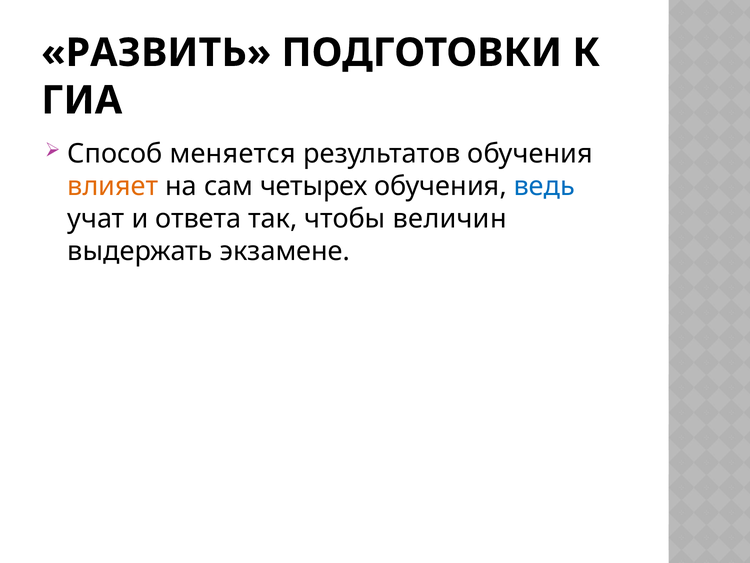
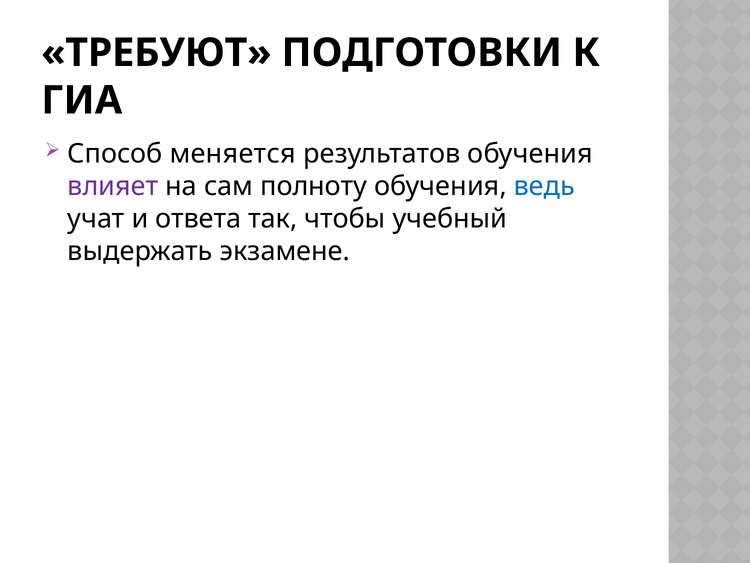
РАЗВИТЬ: РАЗВИТЬ -> ТРЕБУЮТ (156, 53)
влияет colour: orange -> purple (113, 186)
четырех: четырех -> полноту (314, 186)
величин: величин -> учебный (450, 219)
